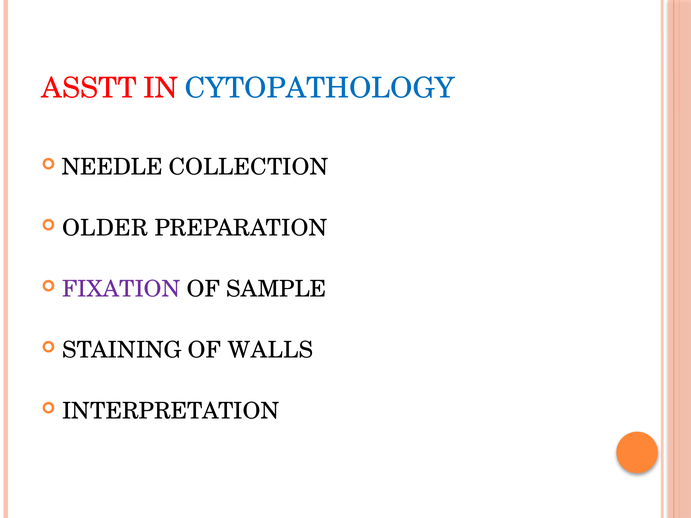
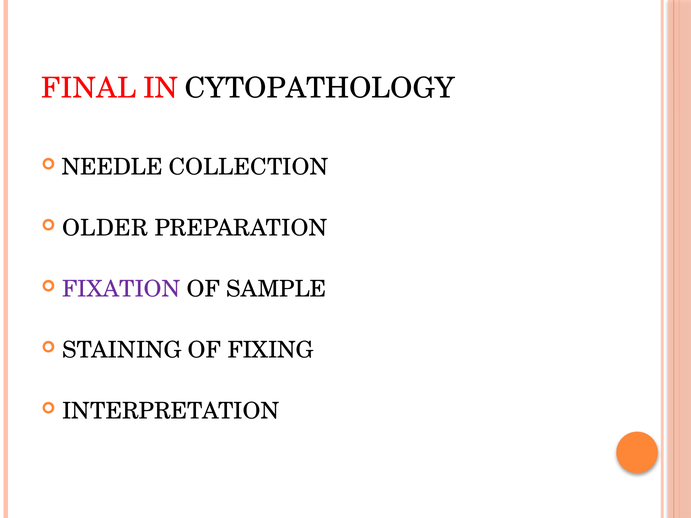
ASSTT: ASSTT -> FINAL (89, 88)
CYTOPATHOLOGY colour: blue -> black (320, 88)
WALLS: WALLS -> FIXING (271, 351)
